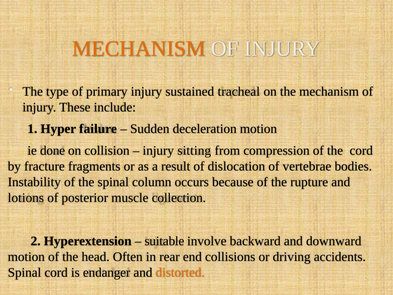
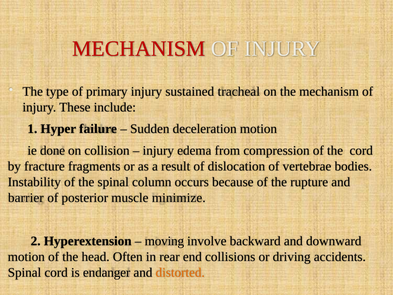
MECHANISM colour: orange -> red (139, 49)
sitting: sitting -> edema (194, 150)
lotions: lotions -> barrier (26, 198)
collection: collection -> minimize (179, 198)
suitable: suitable -> moving (164, 241)
